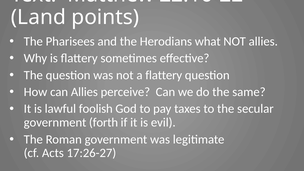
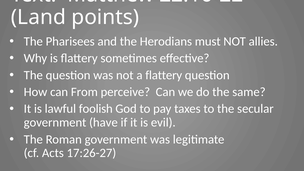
what: what -> must (208, 41)
can Allies: Allies -> From (84, 92)
forth: forth -> have (103, 122)
